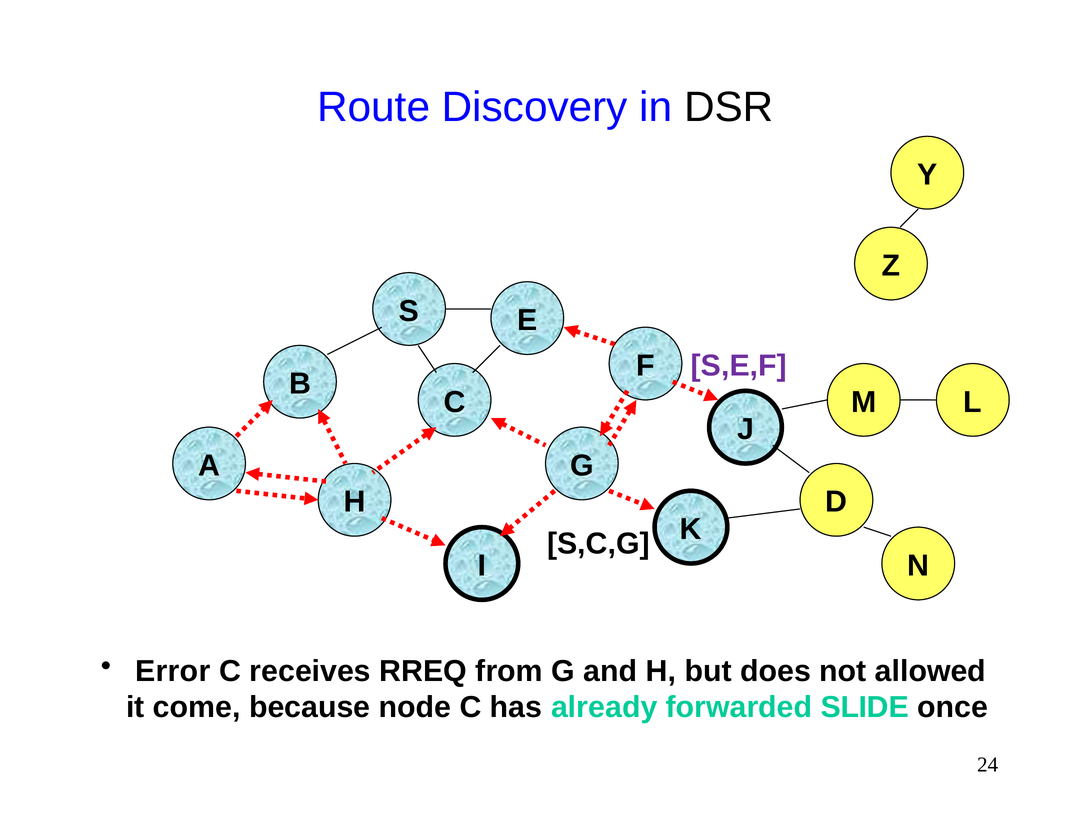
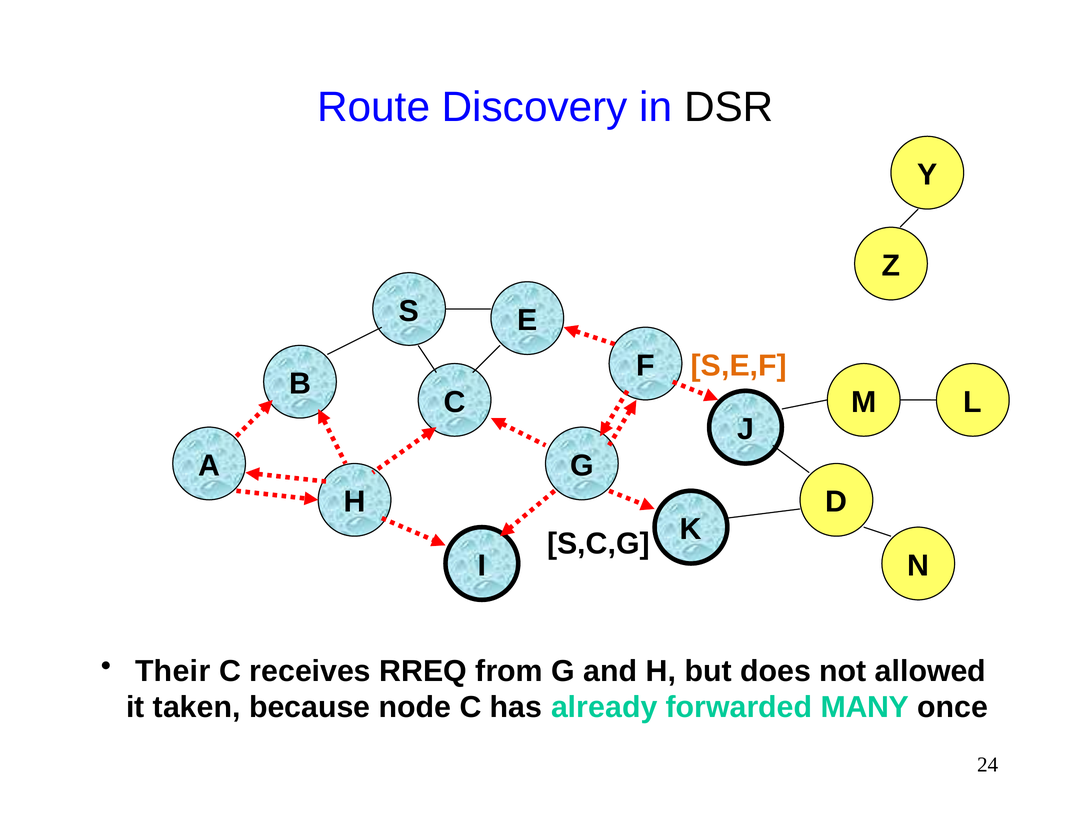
S,E,F colour: purple -> orange (739, 366)
Error: Error -> Their (173, 671)
come: come -> taken (197, 708)
SLIDE: SLIDE -> MANY (865, 708)
